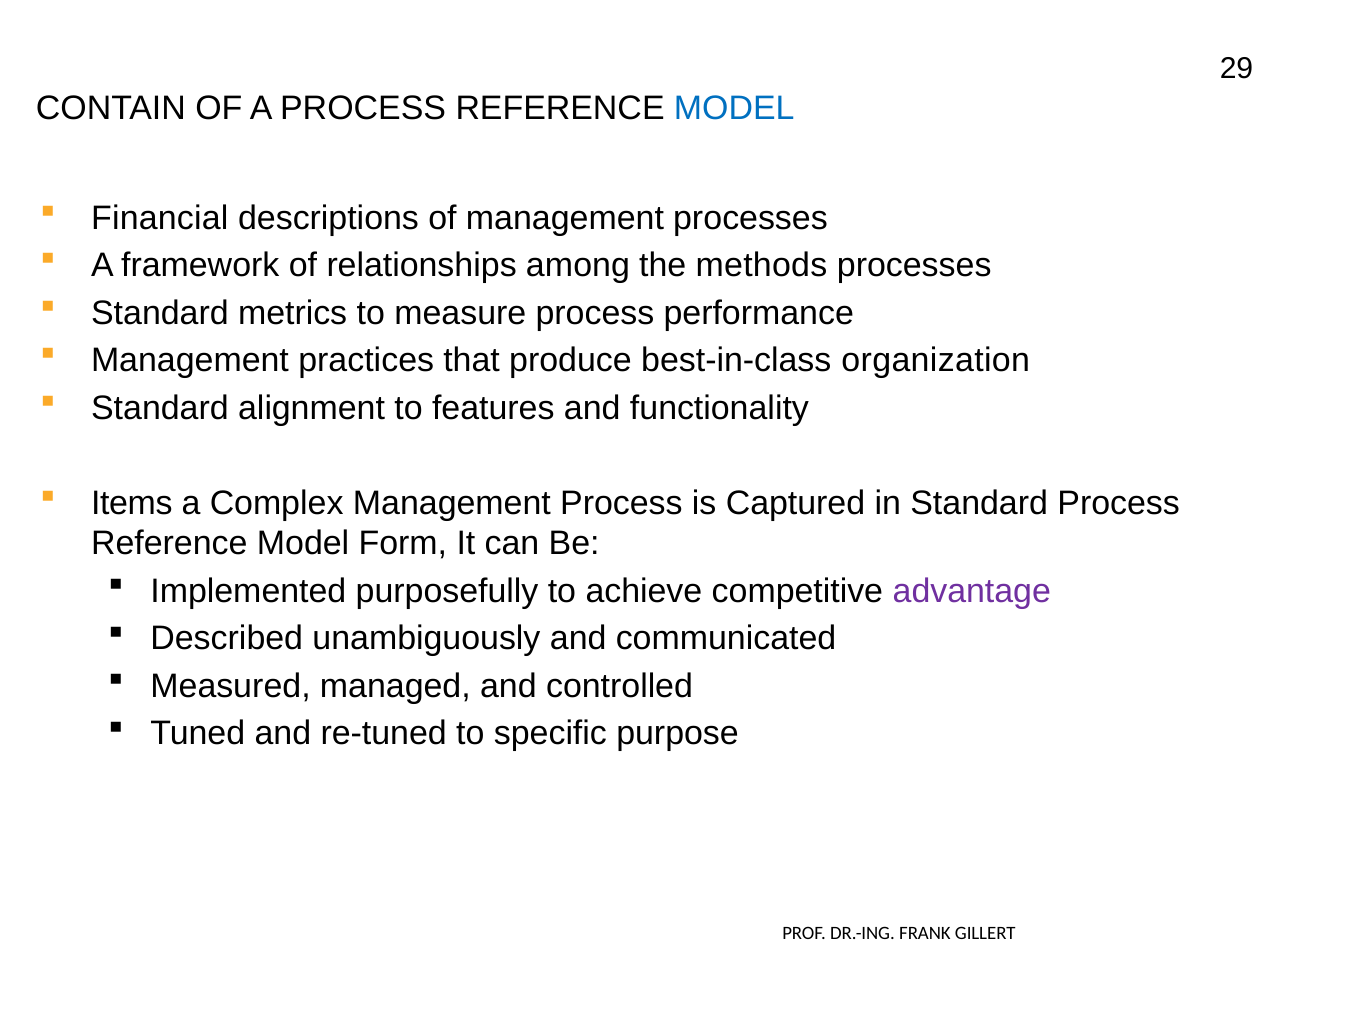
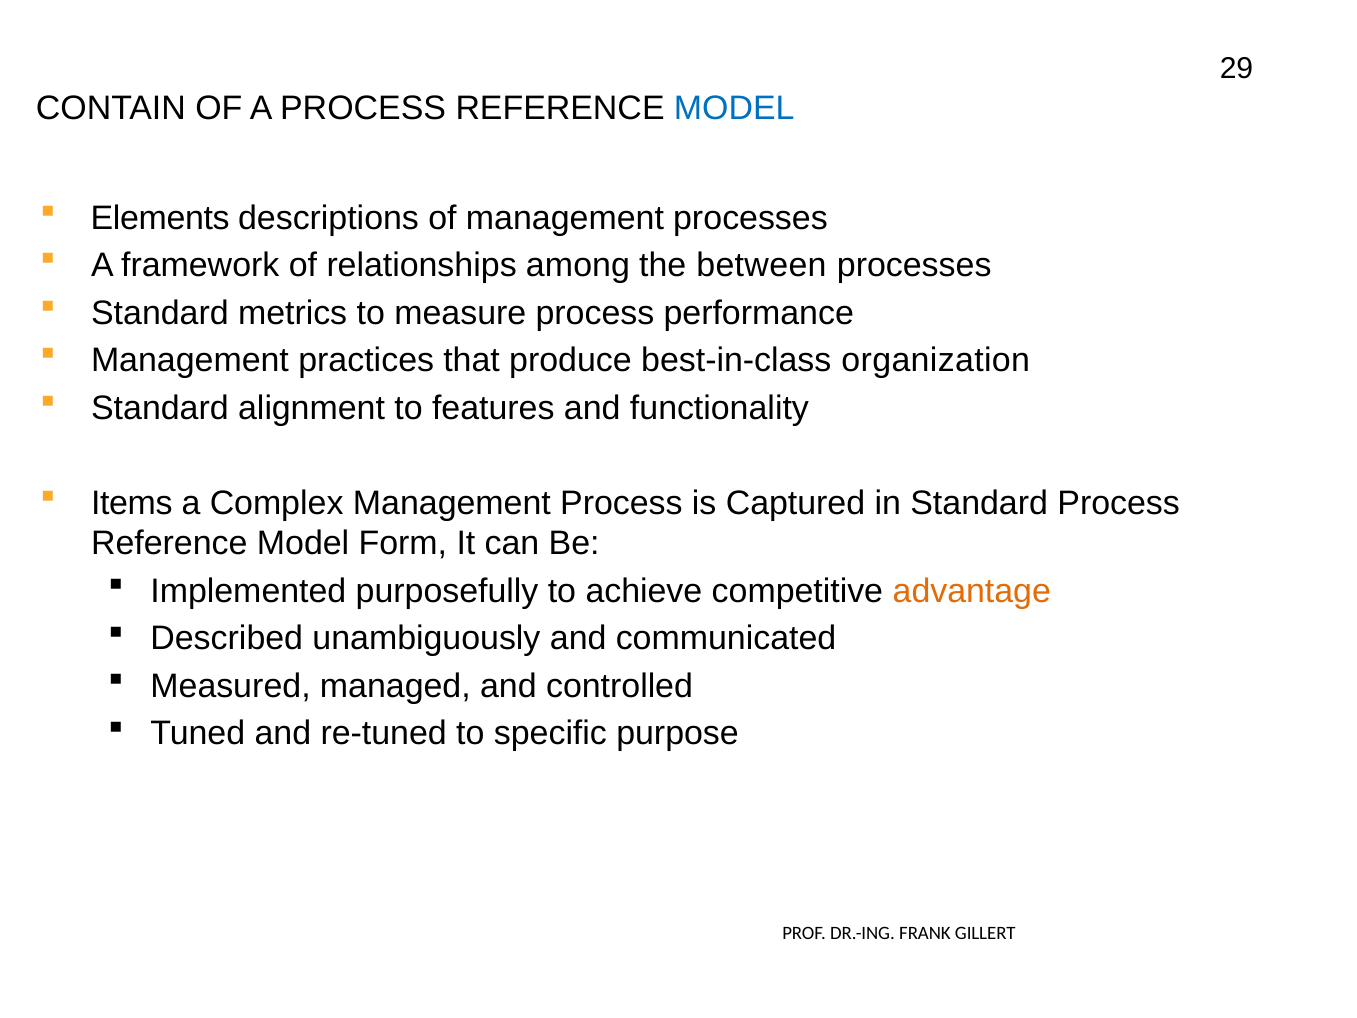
Financial: Financial -> Elements (160, 218)
methods: methods -> between (761, 265)
advantage colour: purple -> orange (972, 591)
